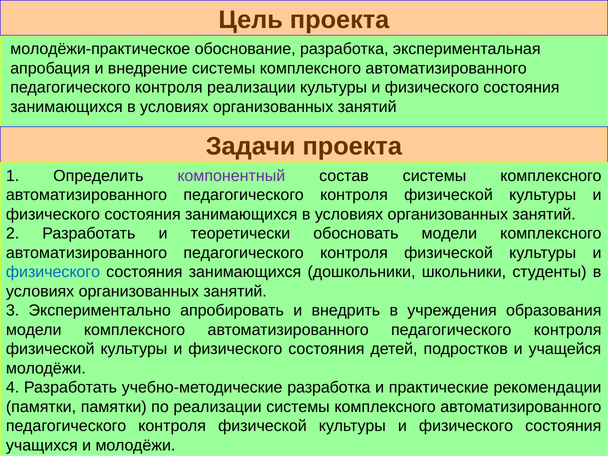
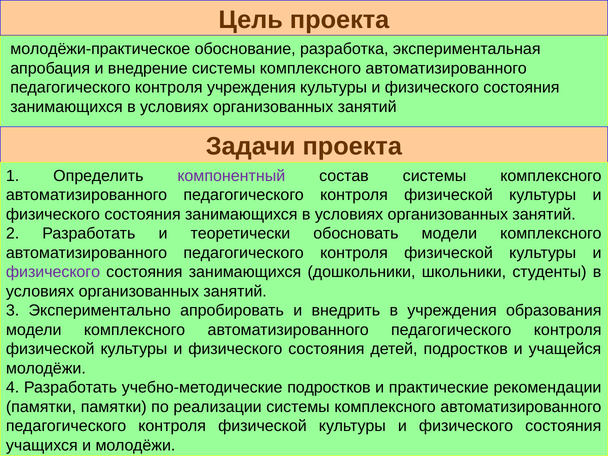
контроля реализации: реализации -> учреждения (251, 88)
физического colour: blue -> purple (53, 272)
учебно-методические разработка: разработка -> подростков (329, 388)
